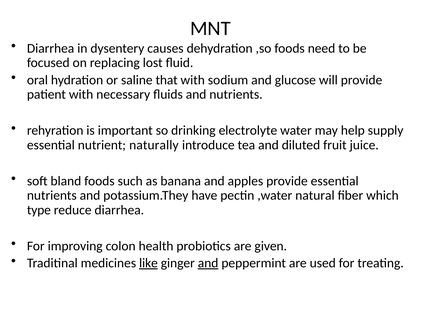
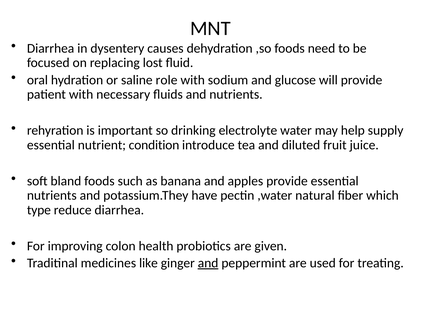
that: that -> role (167, 80)
naturally: naturally -> condition (154, 145)
like underline: present -> none (148, 264)
